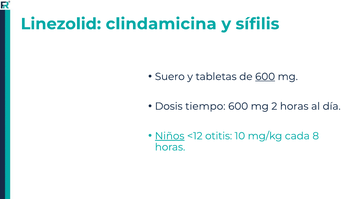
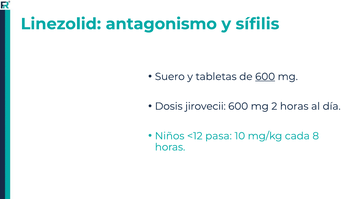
clindamicina: clindamicina -> antagonismo (161, 24)
tiempo: tiempo -> jirovecii (205, 106)
Niños underline: present -> none (170, 136)
otitis: otitis -> pasa (219, 136)
